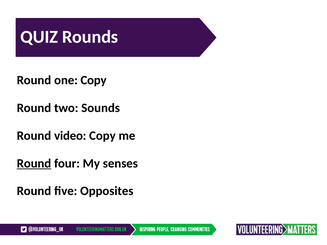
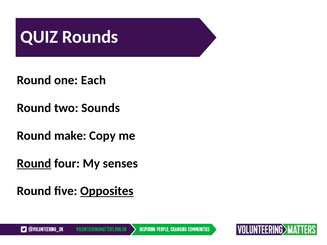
one Copy: Copy -> Each (93, 80)
video: video -> make (70, 136)
Opposites underline: none -> present (107, 191)
